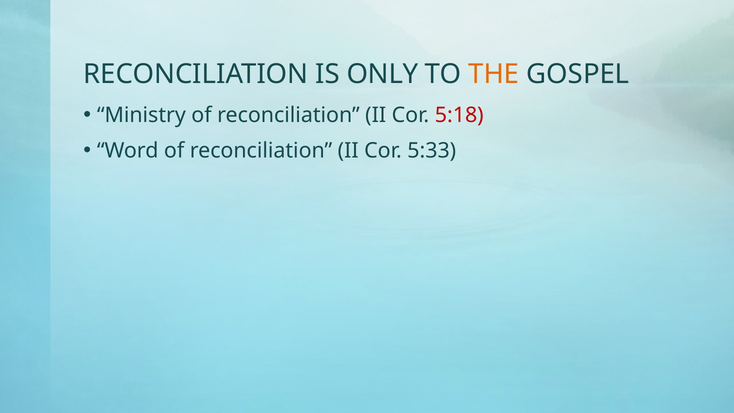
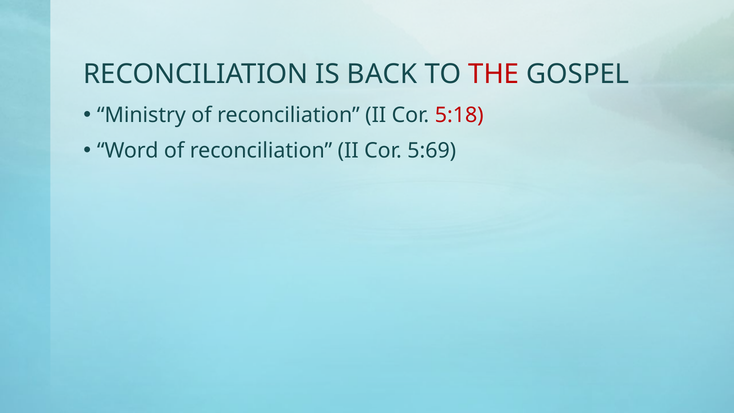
ONLY: ONLY -> BACK (382, 74)
THE colour: orange -> red (494, 74)
5:33: 5:33 -> 5:69 (432, 150)
